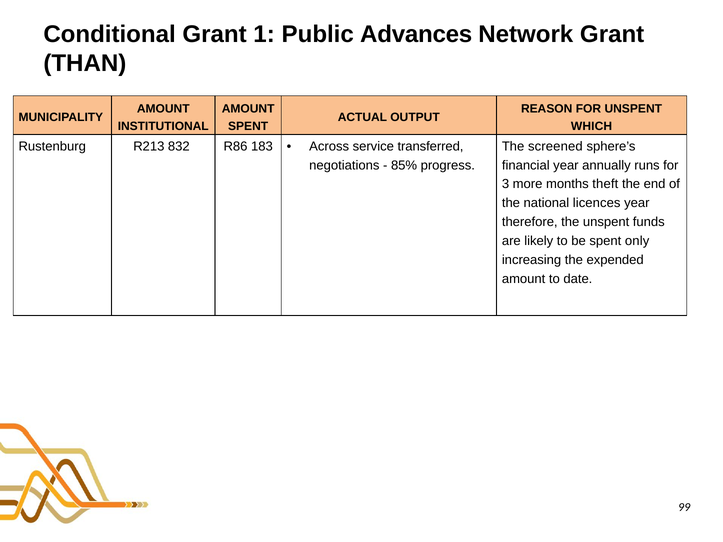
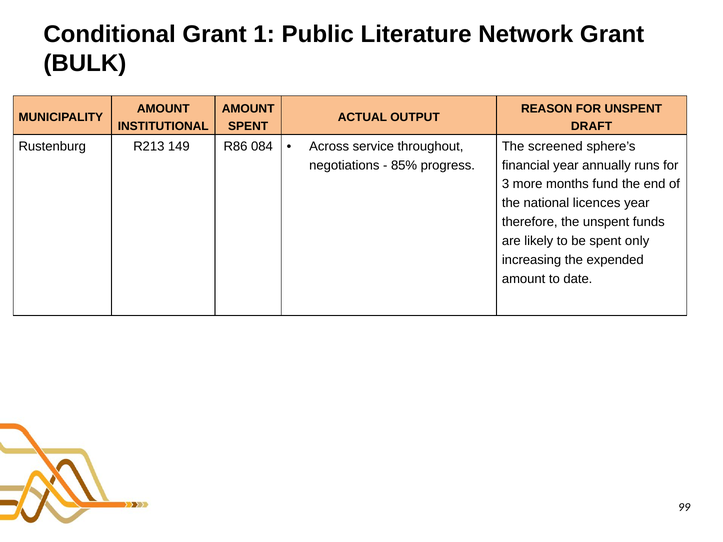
Advances: Advances -> Literature (416, 34)
THAN: THAN -> BULK (85, 63)
WHICH: WHICH -> DRAFT (592, 126)
832: 832 -> 149 (179, 146)
183: 183 -> 084 (262, 146)
transferred: transferred -> throughout (430, 146)
theft: theft -> fund (605, 184)
